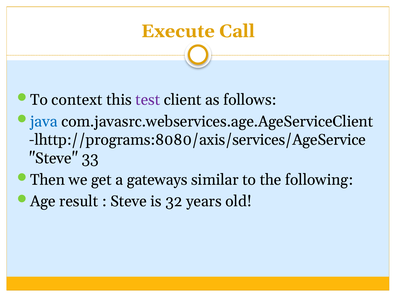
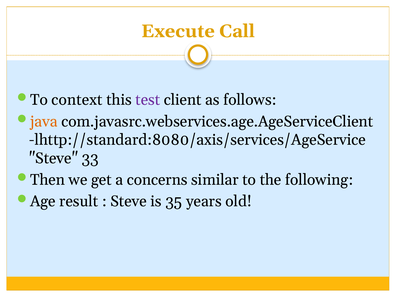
java colour: blue -> orange (44, 121)
lhttp://programs:8080/axis/services/AgeService: lhttp://programs:8080/axis/services/AgeService -> lhttp://standard:8080/axis/services/AgeService (197, 140)
gateways: gateways -> concerns (157, 180)
32: 32 -> 35 (174, 201)
